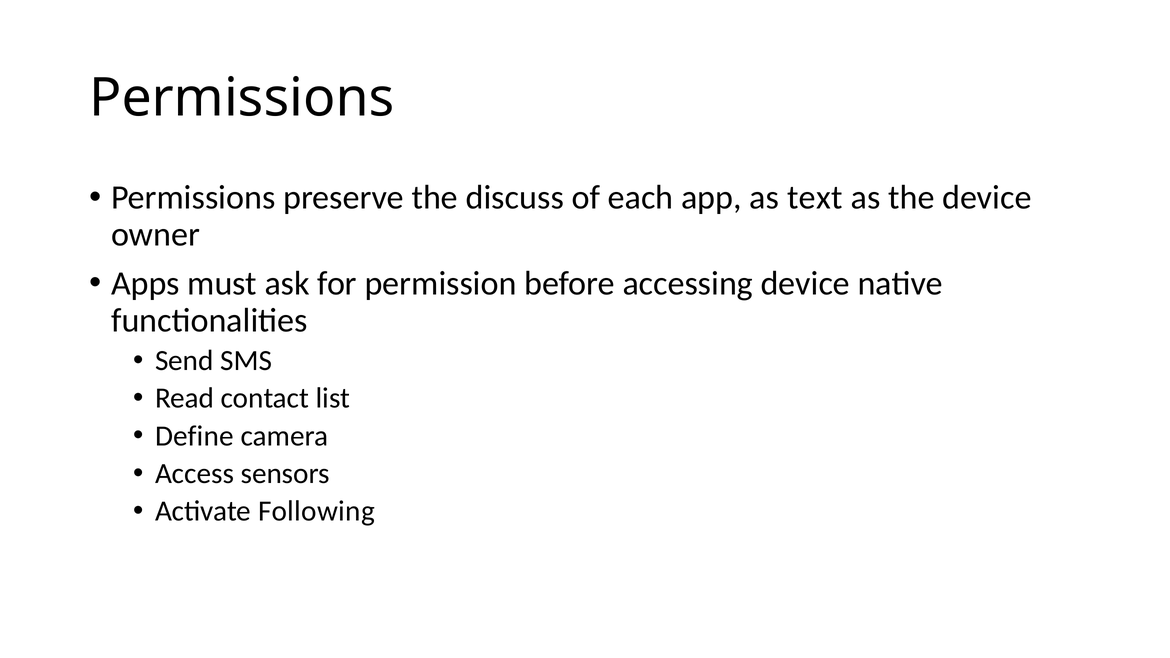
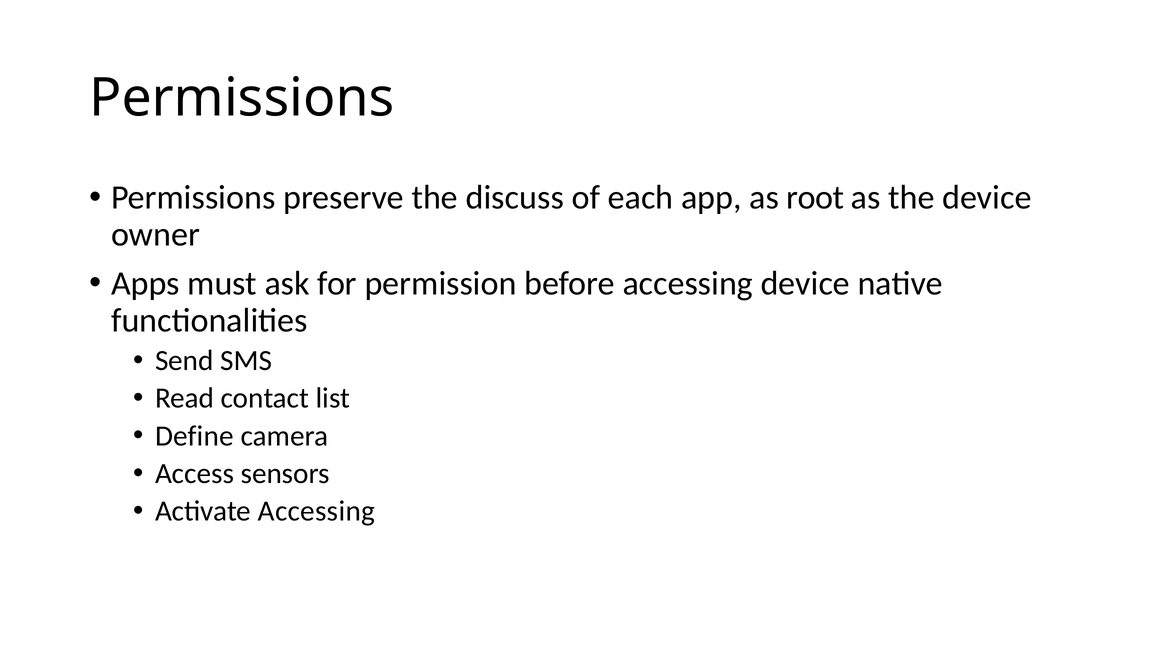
text: text -> root (815, 198)
Activate Following: Following -> Accessing (316, 511)
